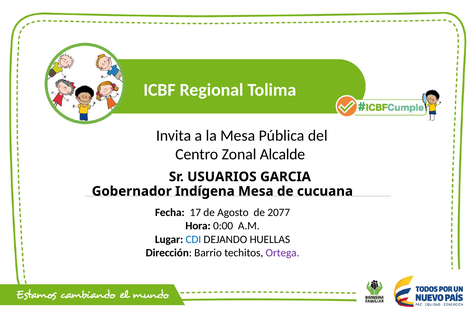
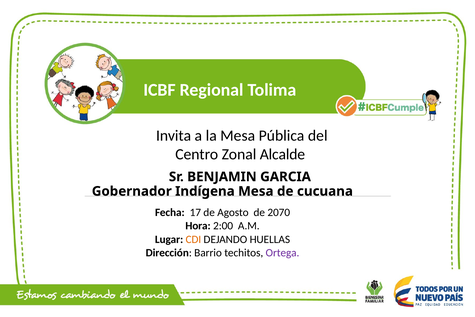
USUARIOS: USUARIOS -> BENJAMIN (222, 177)
2077: 2077 -> 2070 (279, 212)
0:00: 0:00 -> 2:00 (223, 226)
CDI colour: blue -> orange (193, 239)
